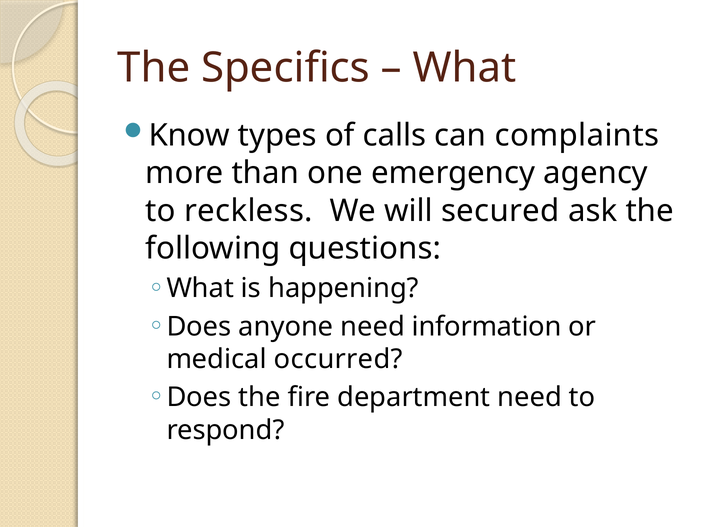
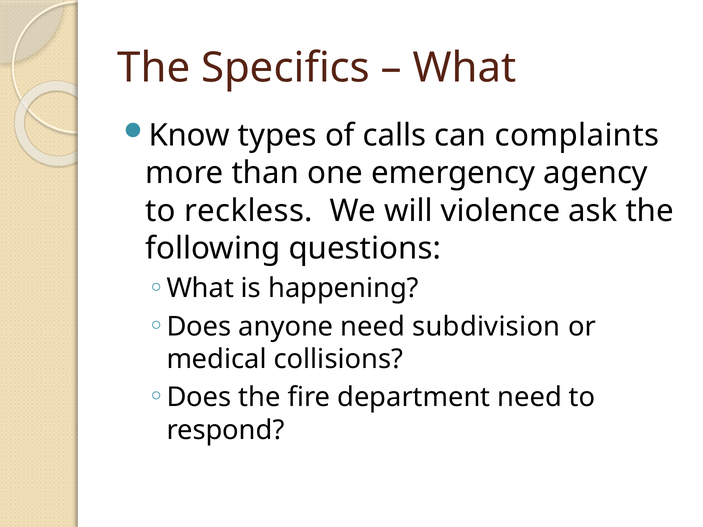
secured: secured -> violence (501, 211)
information: information -> subdivision (486, 327)
occurred: occurred -> collisions (338, 359)
